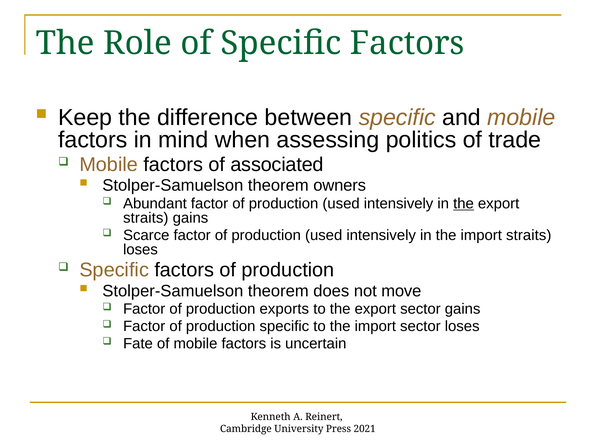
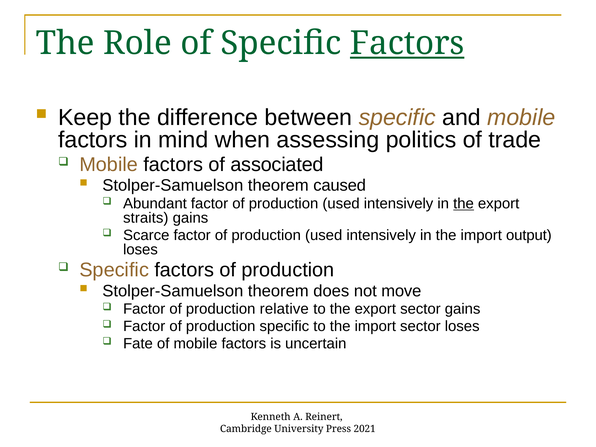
Factors underline: none -> present (407, 43)
owners: owners -> caused (340, 185)
import straits: straits -> output (529, 235)
exports: exports -> relative (284, 309)
